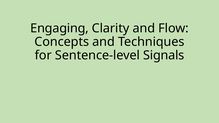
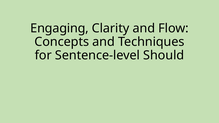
Signals: Signals -> Should (164, 55)
